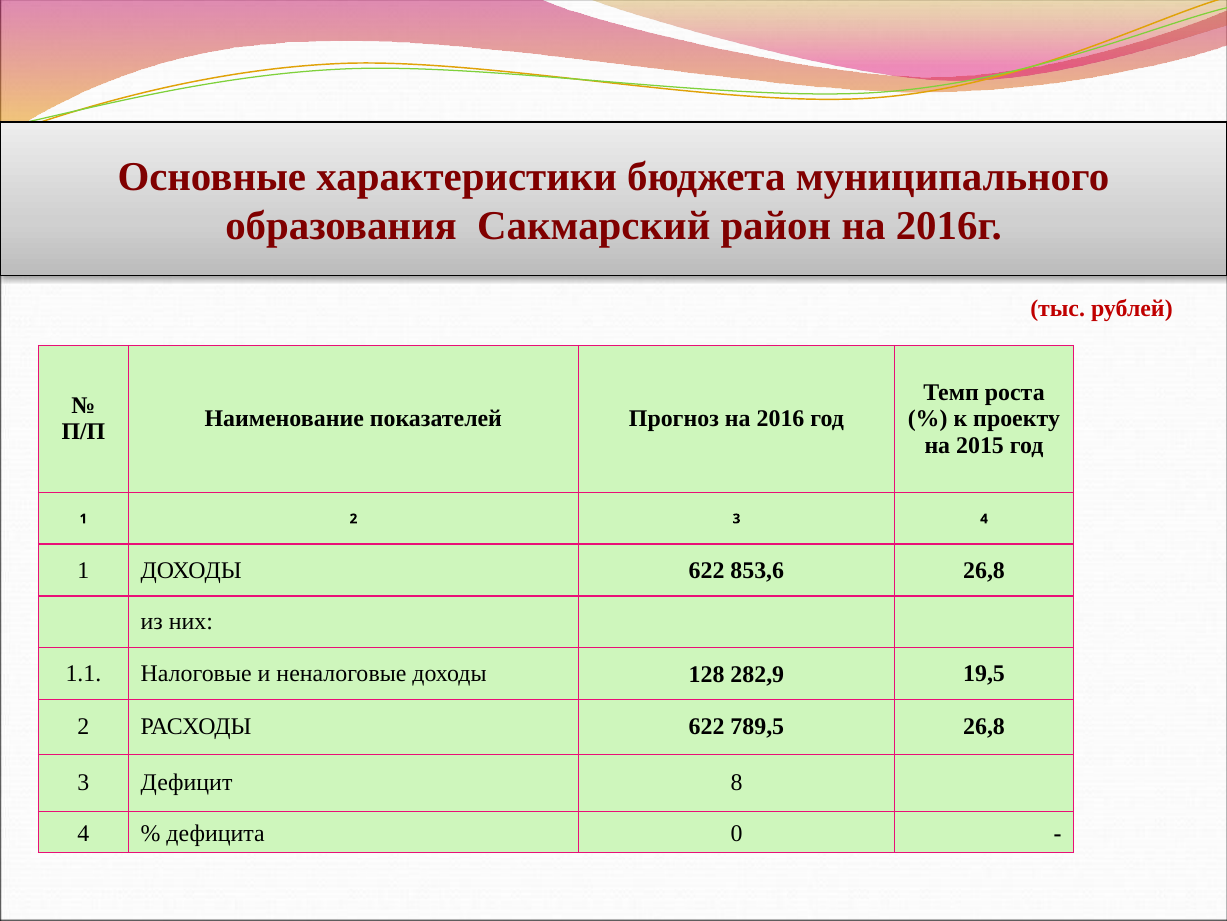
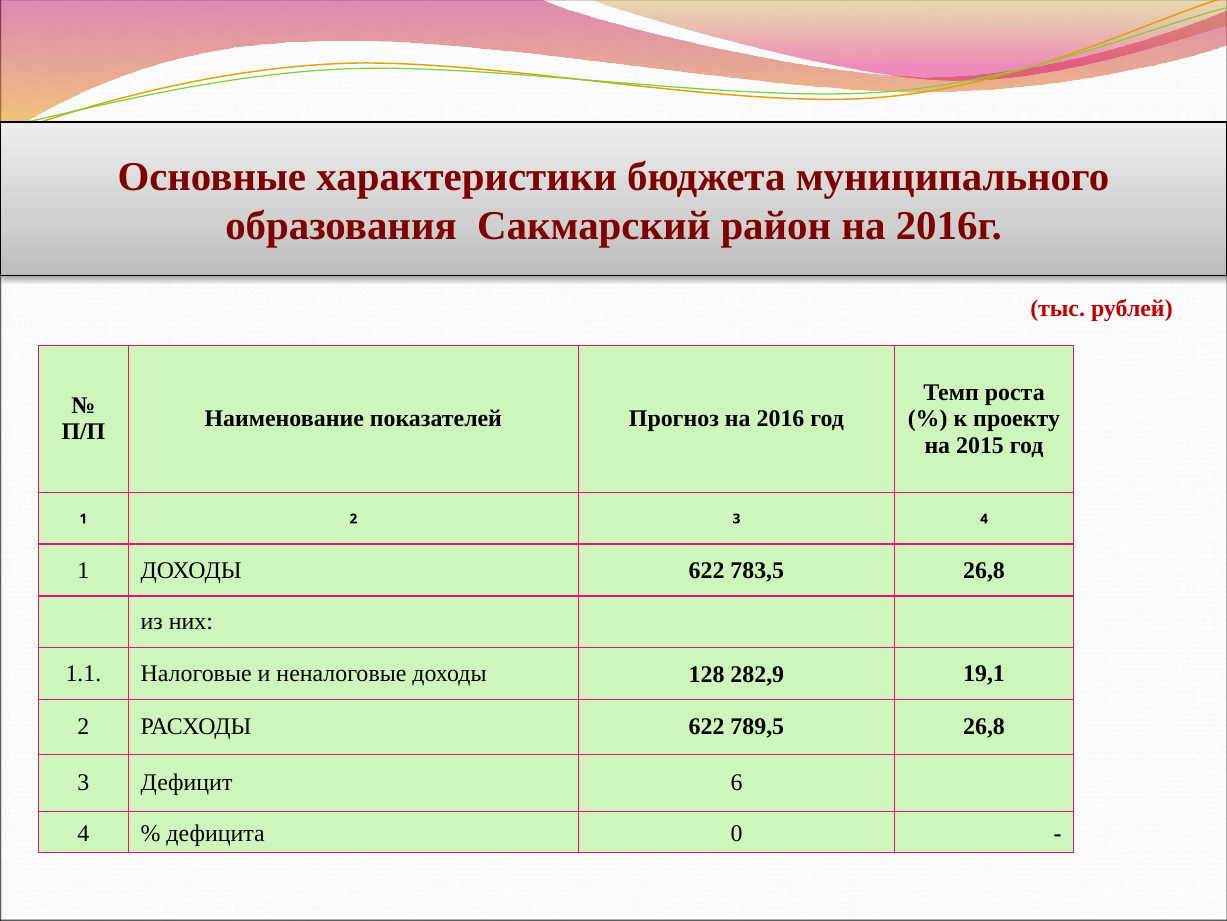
853,6: 853,6 -> 783,5 (757, 570)
19,5: 19,5 -> 19,1 (984, 673)
8: 8 -> 6 (737, 782)
